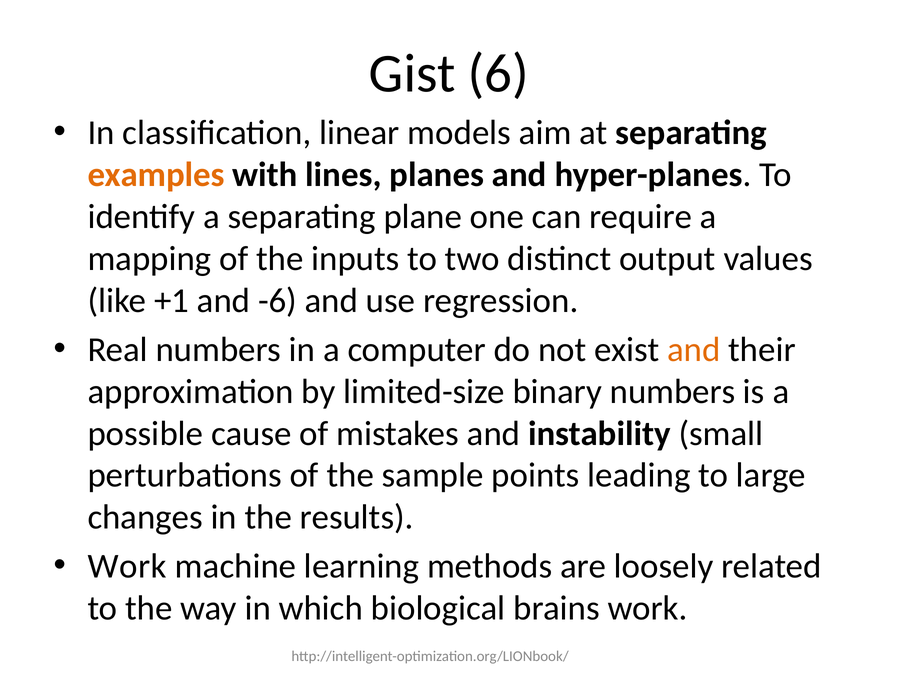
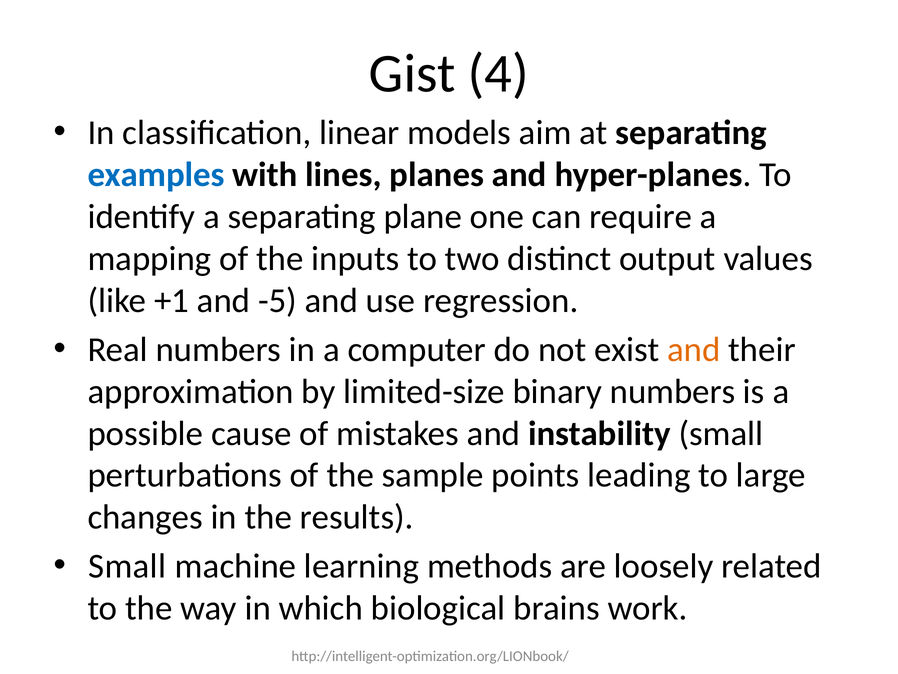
6: 6 -> 4 (498, 73)
examples colour: orange -> blue (156, 175)
-6: -6 -> -5 (278, 300)
Work: Work -> Small (127, 566)
